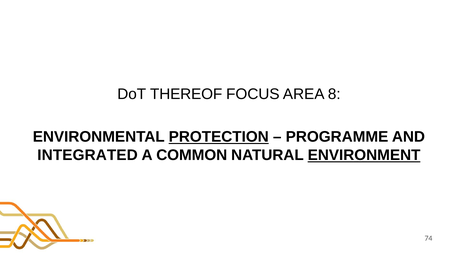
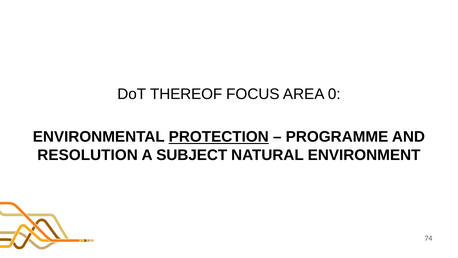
8: 8 -> 0 (334, 94)
INTEGRATED: INTEGRATED -> RESOLUTION (88, 155)
COMMON: COMMON -> SUBJECT (192, 155)
ENVIRONMENT underline: present -> none (364, 155)
